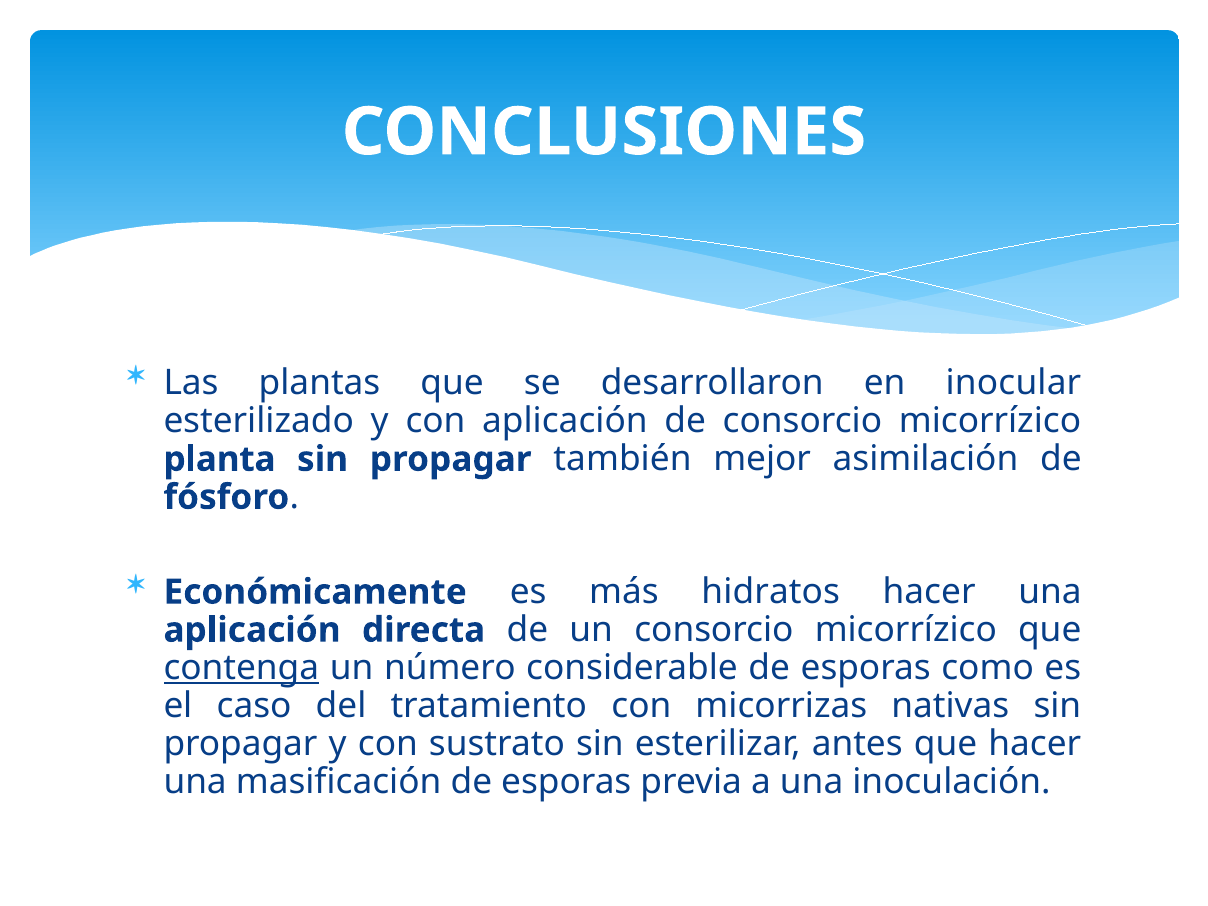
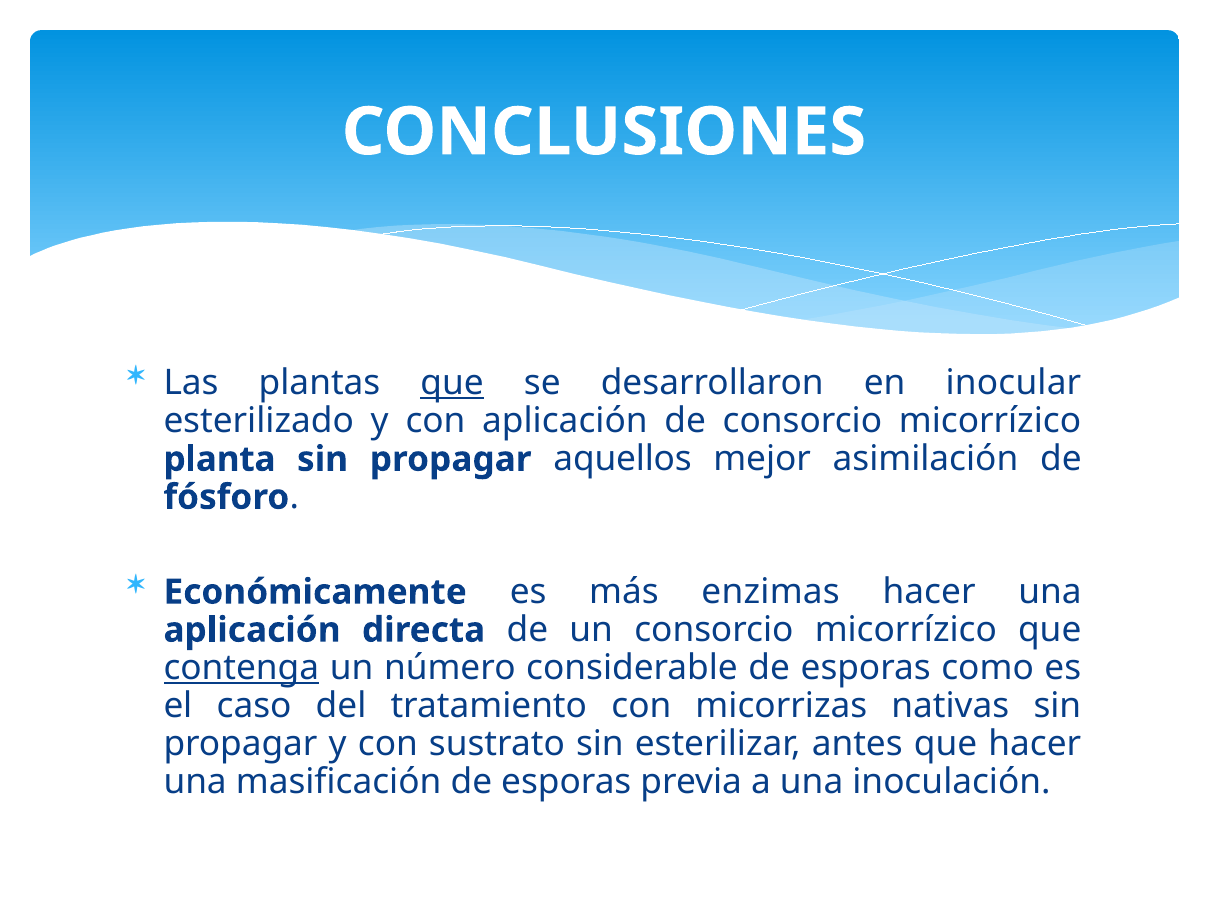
que underline: none -> present (452, 383)
también: también -> aquellos (623, 459)
hidratos: hidratos -> enzimas (771, 592)
